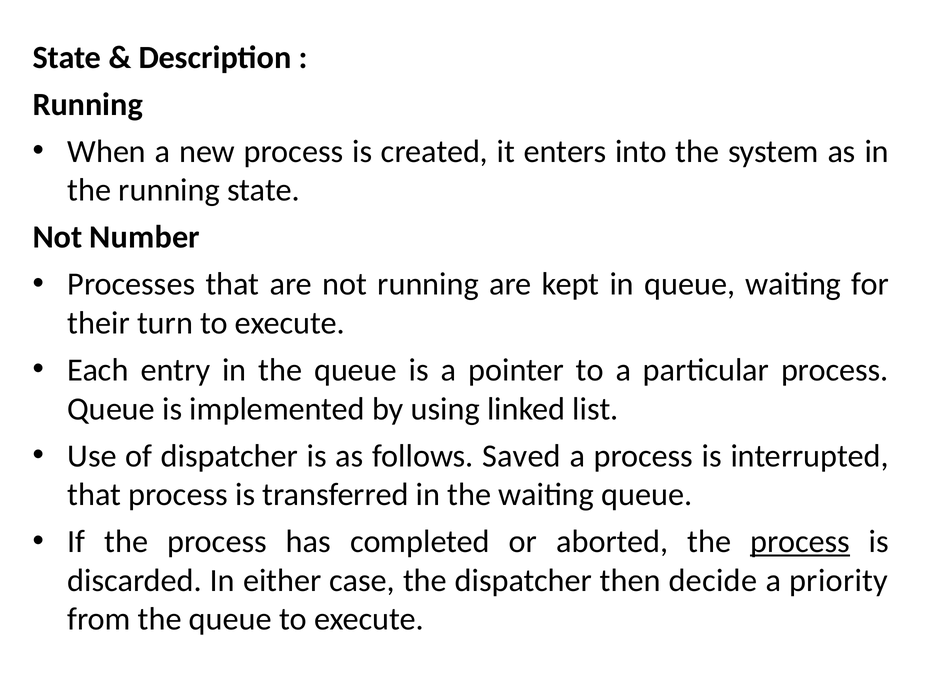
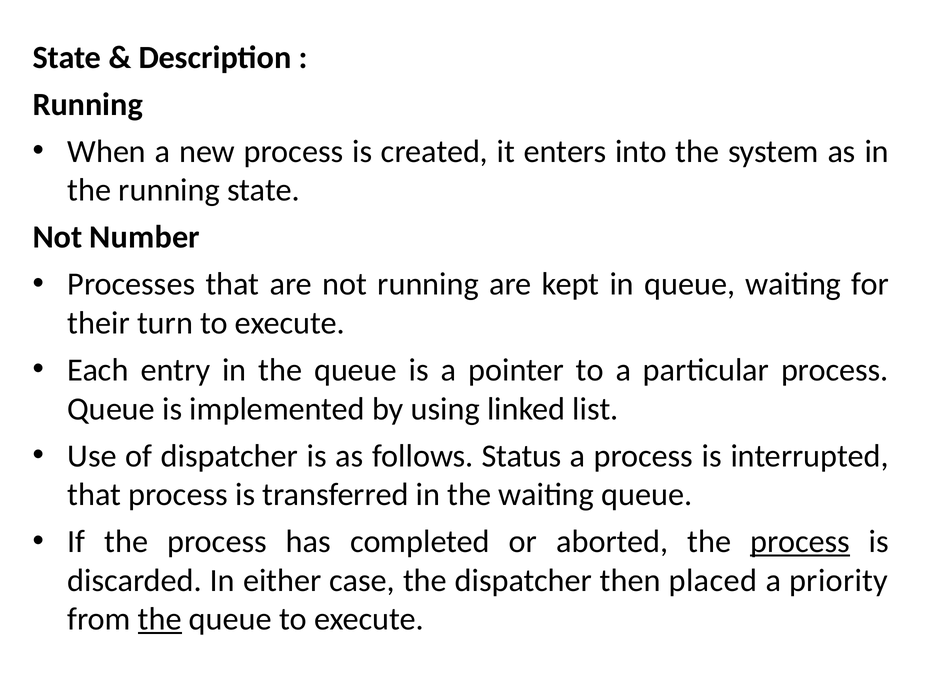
Saved: Saved -> Status (522, 456)
decide: decide -> placed (713, 580)
the underline: none -> present (160, 619)
